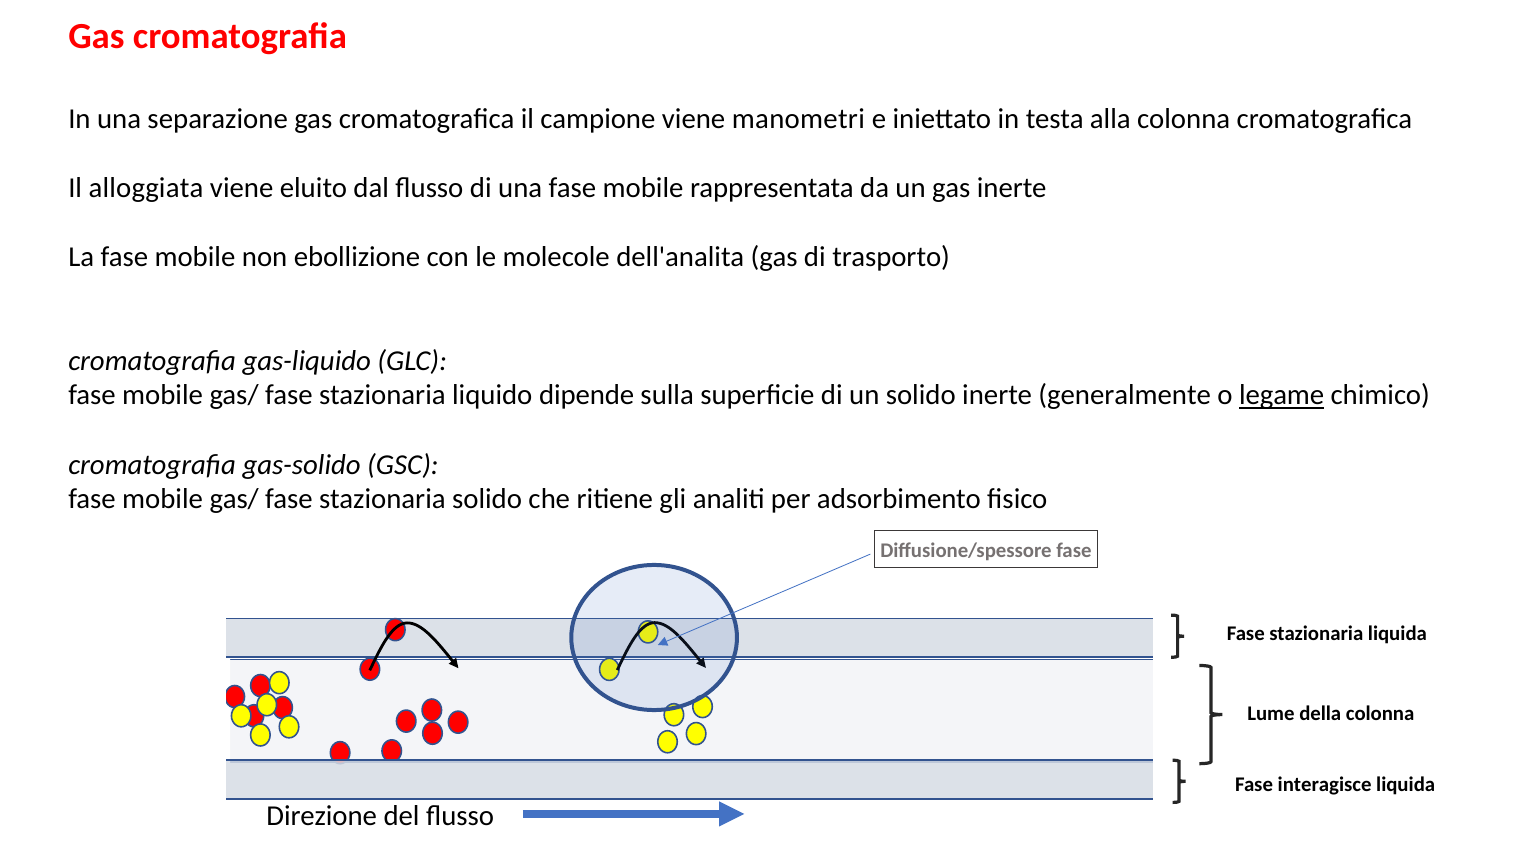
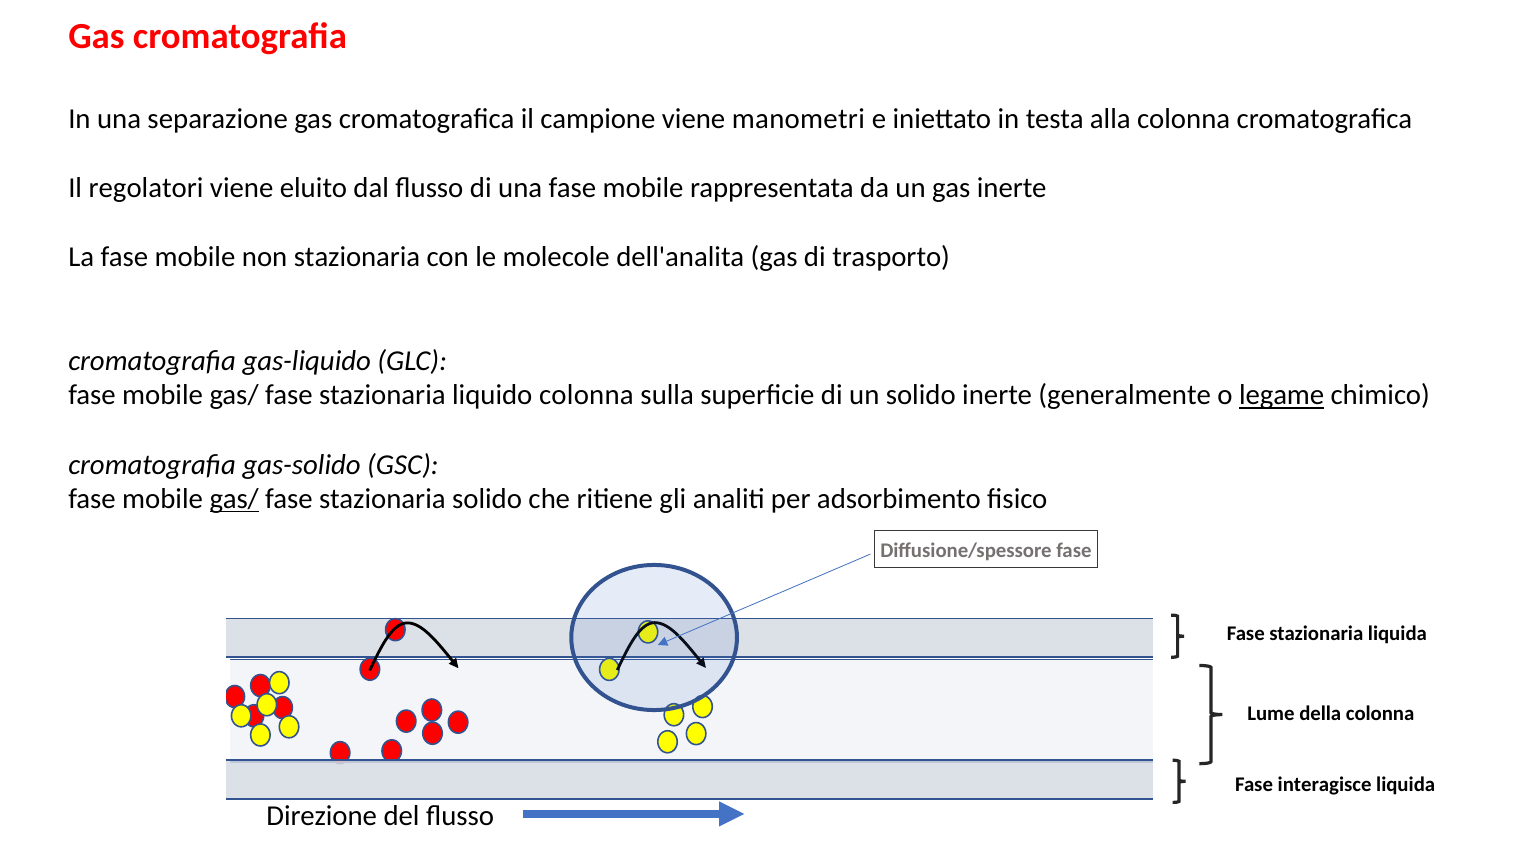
alloggiata: alloggiata -> regolatori (146, 188)
non ebollizione: ebollizione -> stazionaria (357, 257)
liquido dipende: dipende -> colonna (586, 395)
gas/ underline: none -> present (234, 499)
